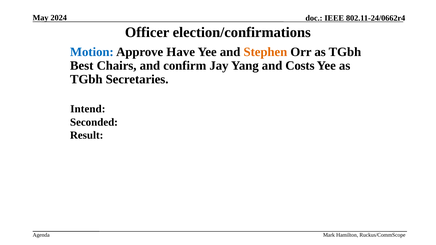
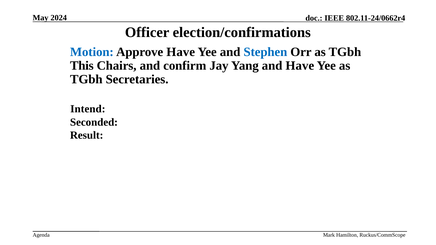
Stephen colour: orange -> blue (265, 52)
Best: Best -> This (82, 66)
and Costs: Costs -> Have (300, 66)
